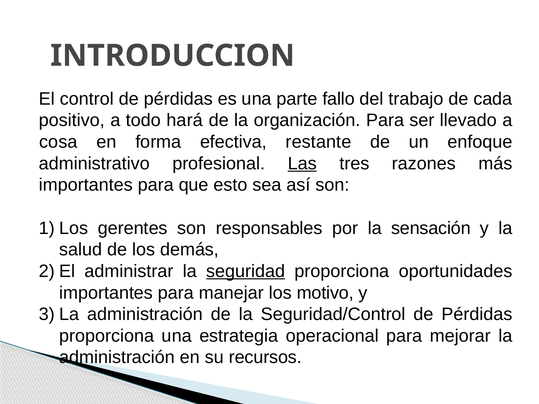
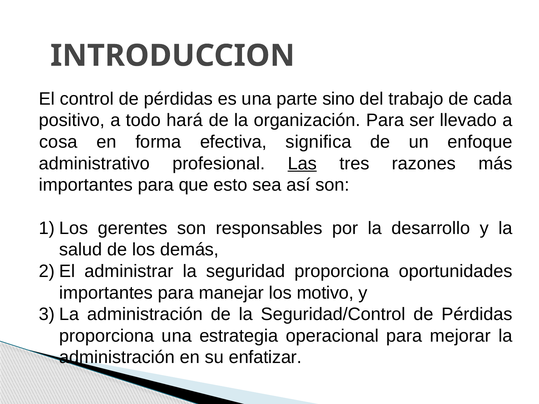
fallo: fallo -> sino (339, 99)
restante: restante -> significa (319, 142)
sensación: sensación -> desarrollo (431, 228)
seguridad underline: present -> none (246, 271)
recursos: recursos -> enfatizar (265, 358)
